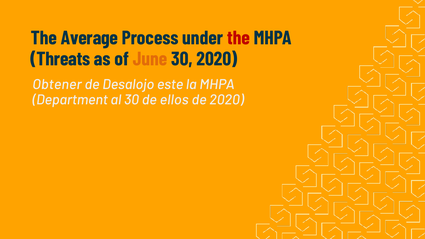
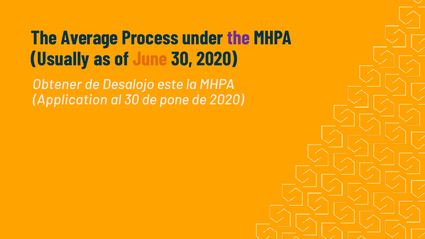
the colour: red -> purple (239, 38)
Threats: Threats -> Usually (60, 59)
Department: Department -> Application (70, 100)
ellos: ellos -> pone (174, 100)
